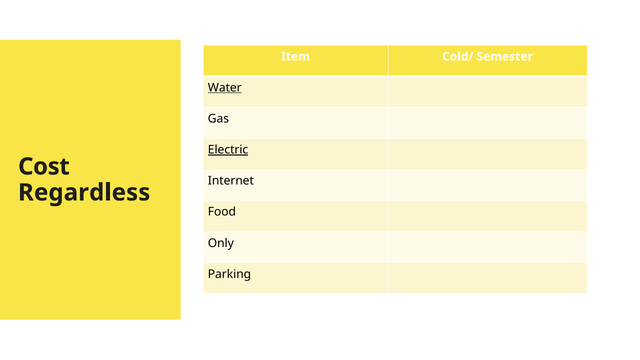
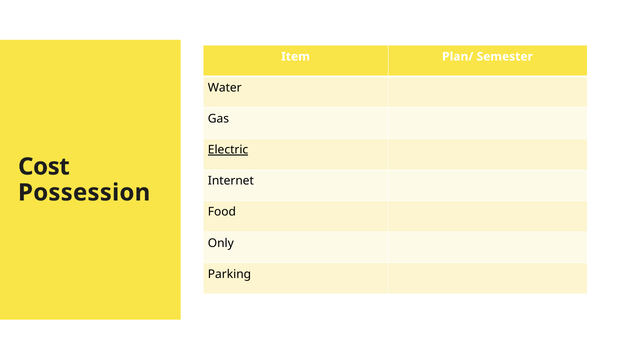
Cold/: Cold/ -> Plan/ (458, 57)
Water underline: present -> none (225, 88)
Regardless: Regardless -> Possession (84, 193)
